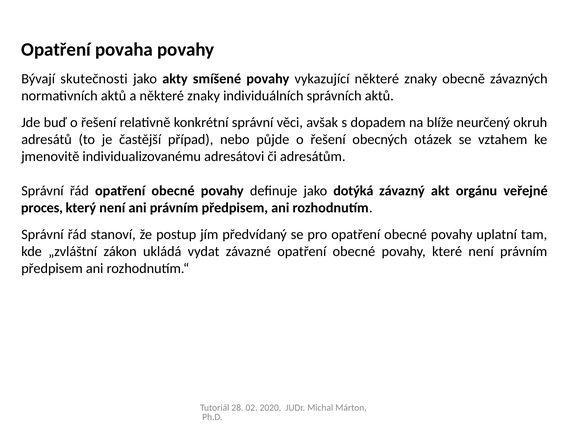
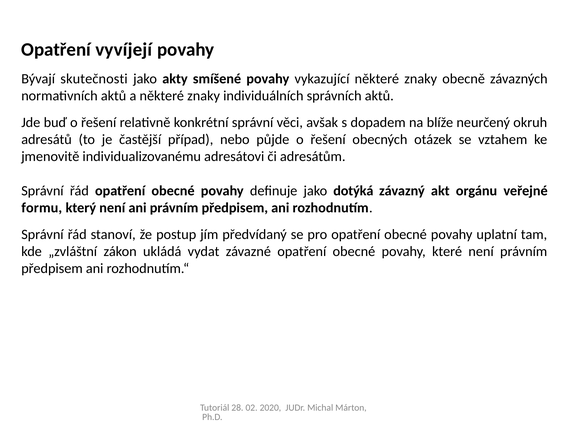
povaha: povaha -> vyvíjejí (124, 50)
proces: proces -> formu (42, 208)
